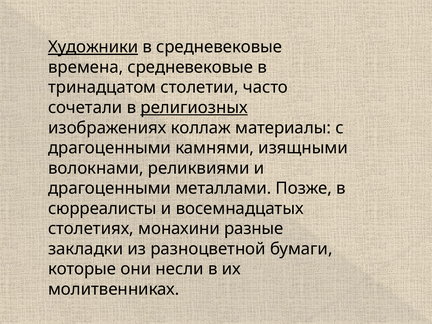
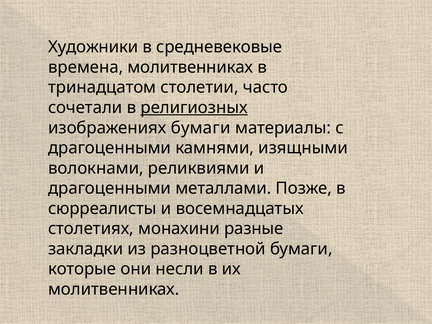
Художники underline: present -> none (93, 47)
времена средневековые: средневековые -> молитвенниках (190, 67)
изображениях коллаж: коллаж -> бумаги (201, 128)
